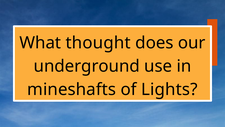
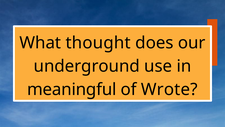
mineshafts: mineshafts -> meaningful (72, 89)
Lights: Lights -> Wrote (169, 89)
